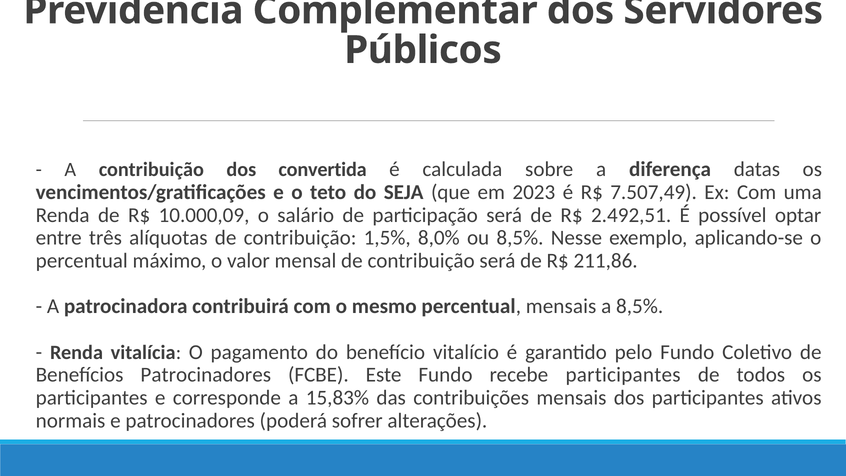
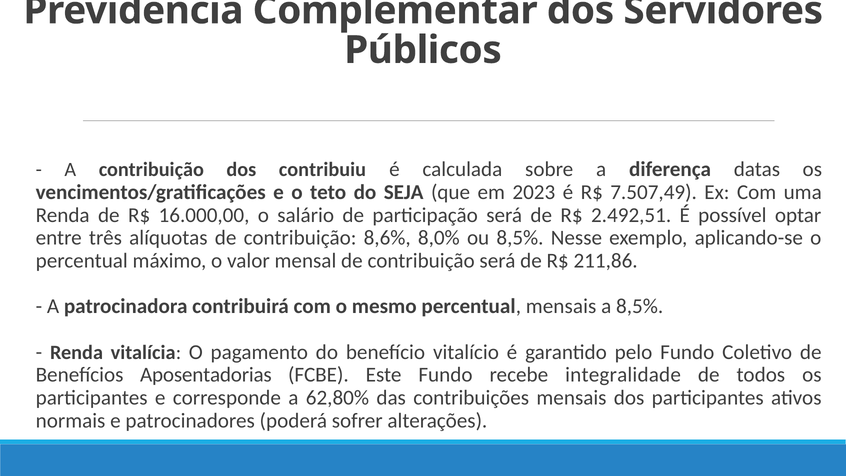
convertida: convertida -> contribuiu (322, 170)
10.000,09: 10.000,09 -> 16.000,00 (204, 215)
1,5%: 1,5% -> 8,6% (387, 238)
Benefícios Patrocinadores: Patrocinadores -> Aposentadorias (206, 375)
recebe participantes: participantes -> integralidade (623, 375)
15,83%: 15,83% -> 62,80% (337, 398)
